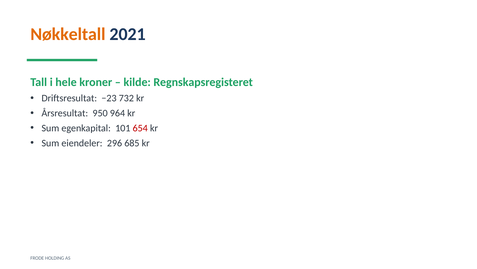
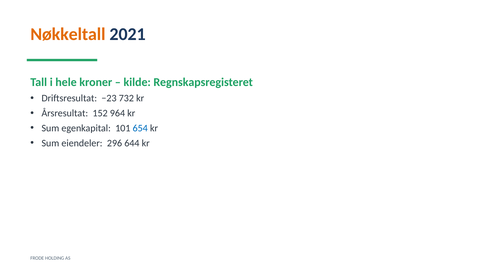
950: 950 -> 152 (100, 113)
654 colour: red -> blue (140, 128)
685: 685 -> 644 (132, 143)
